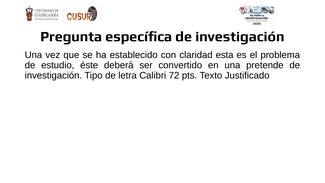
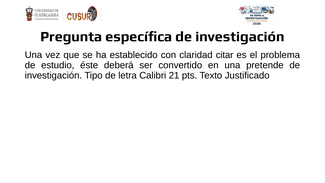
esta: esta -> citar (225, 55)
72: 72 -> 21 (174, 75)
